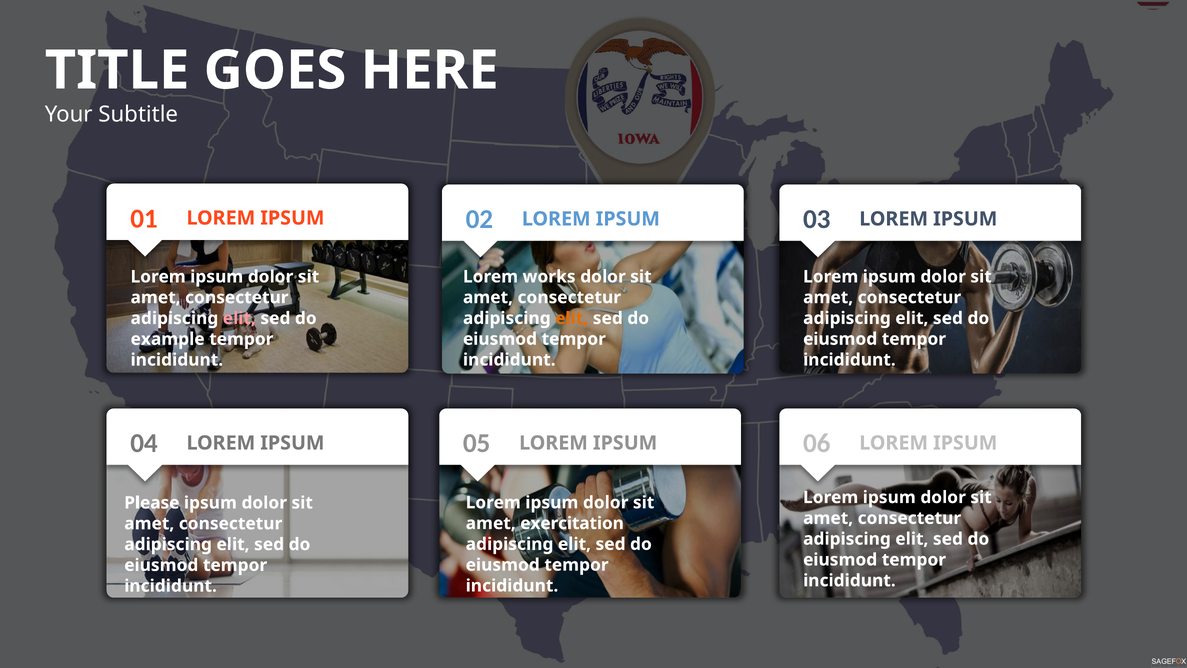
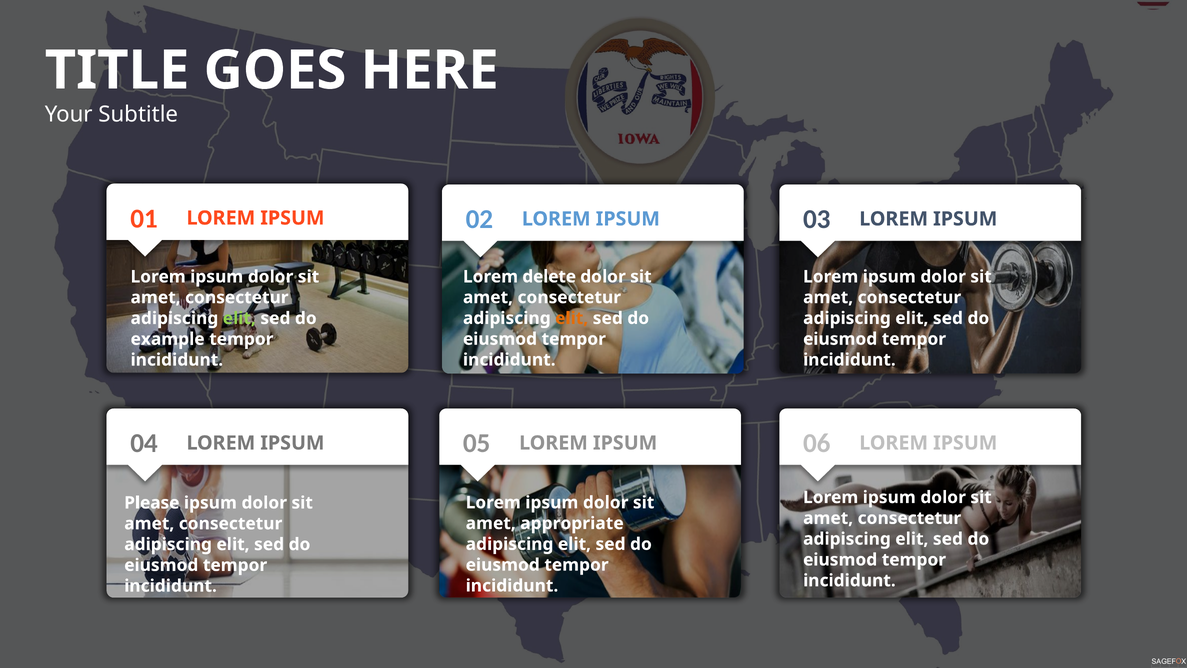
works: works -> delete (549, 277)
elit colour: pink -> light green (239, 318)
exercitation: exercitation -> appropriate (572, 523)
